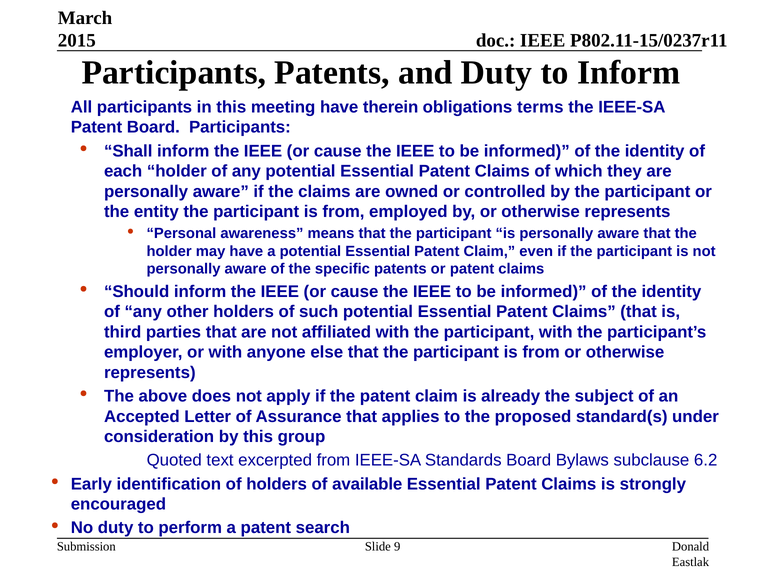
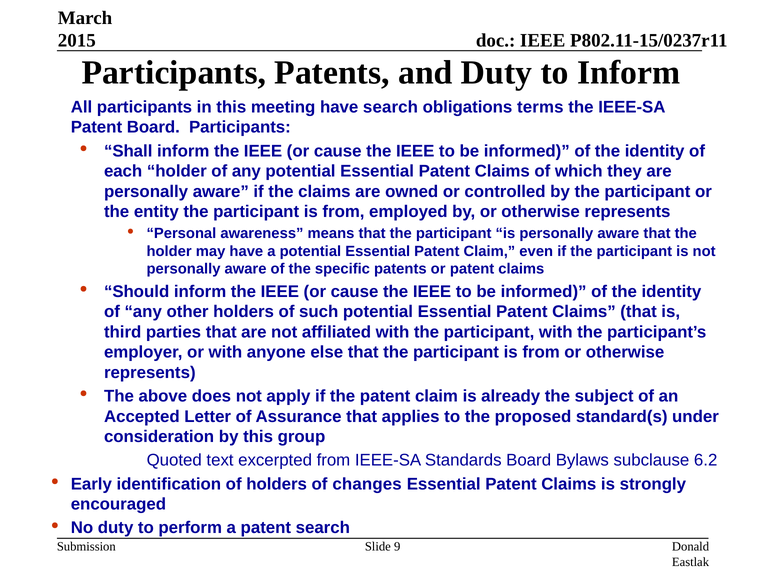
have therein: therein -> search (391, 107)
available: available -> changes (367, 483)
